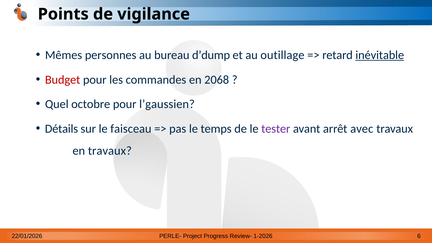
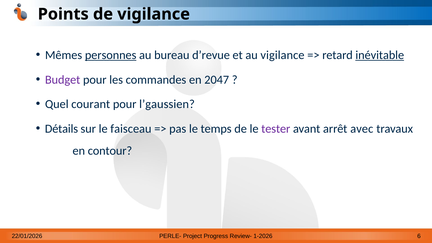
personnes underline: none -> present (111, 55)
d’dump: d’dump -> d’revue (211, 55)
au outillage: outillage -> vigilance (282, 55)
Budget colour: red -> purple (63, 80)
2068: 2068 -> 2047 (217, 80)
octobre: octobre -> courant (91, 104)
en travaux: travaux -> contour (110, 151)
